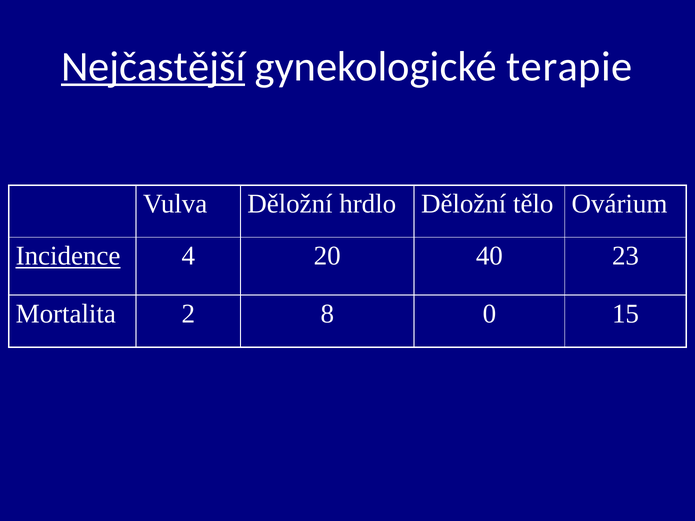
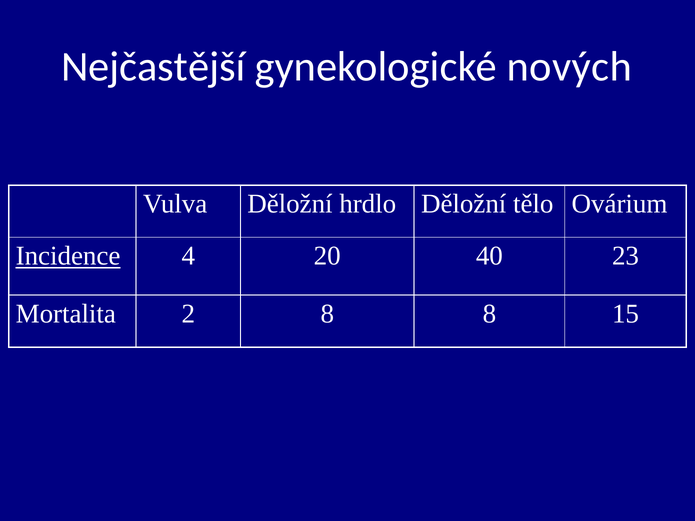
Nejčastější underline: present -> none (153, 67)
terapie: terapie -> nových (569, 67)
8 0: 0 -> 8 (489, 314)
